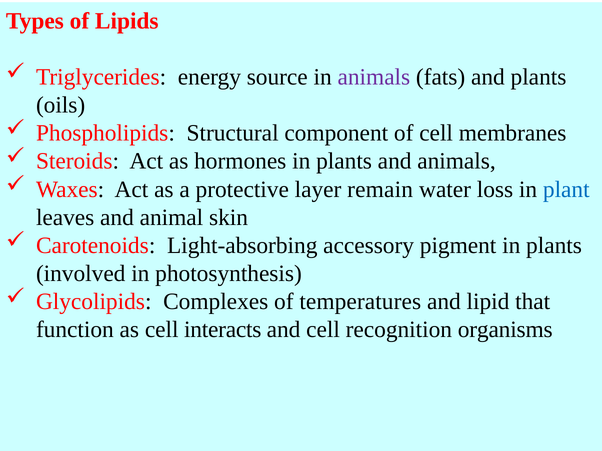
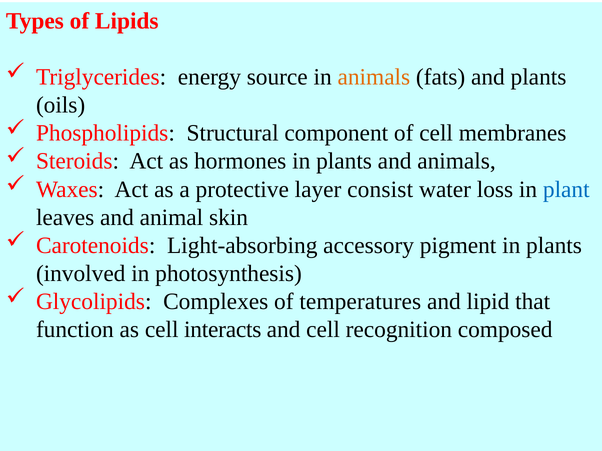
animals colour: purple -> orange (374, 77)
remain: remain -> consist (380, 190)
organisms: organisms -> composed (505, 330)
